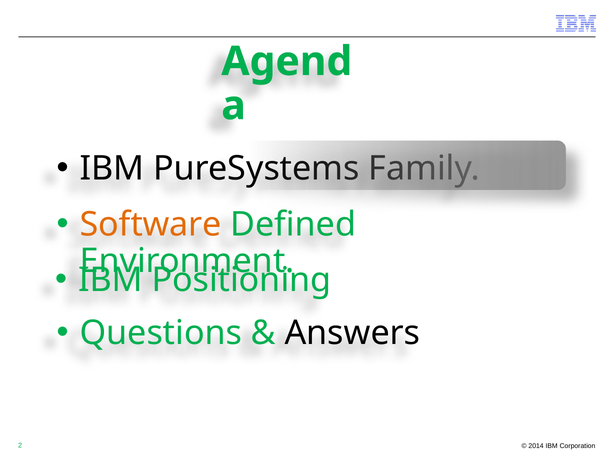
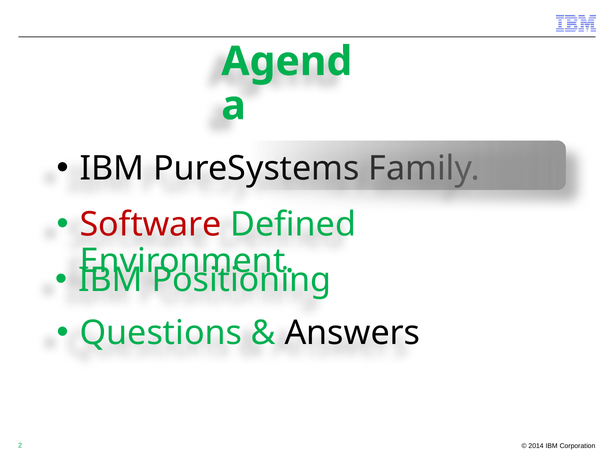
Software colour: orange -> red (151, 225)
